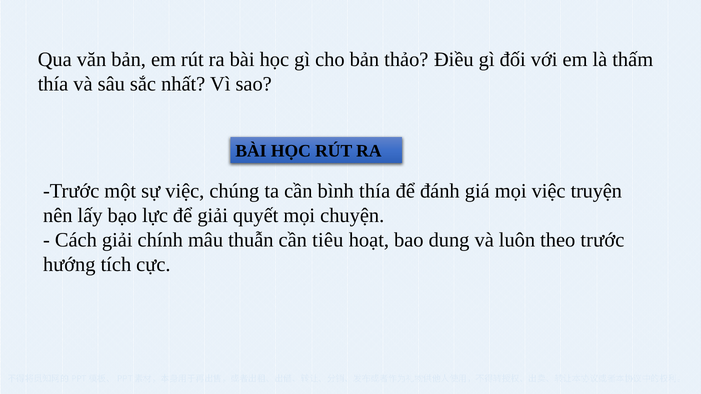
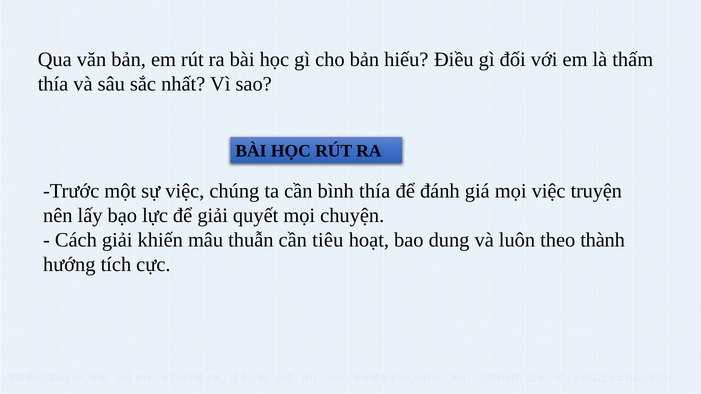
thảo: thảo -> hiếu (406, 60)
chính: chính -> khiến (160, 240)
theo trước: trước -> thành (603, 240)
